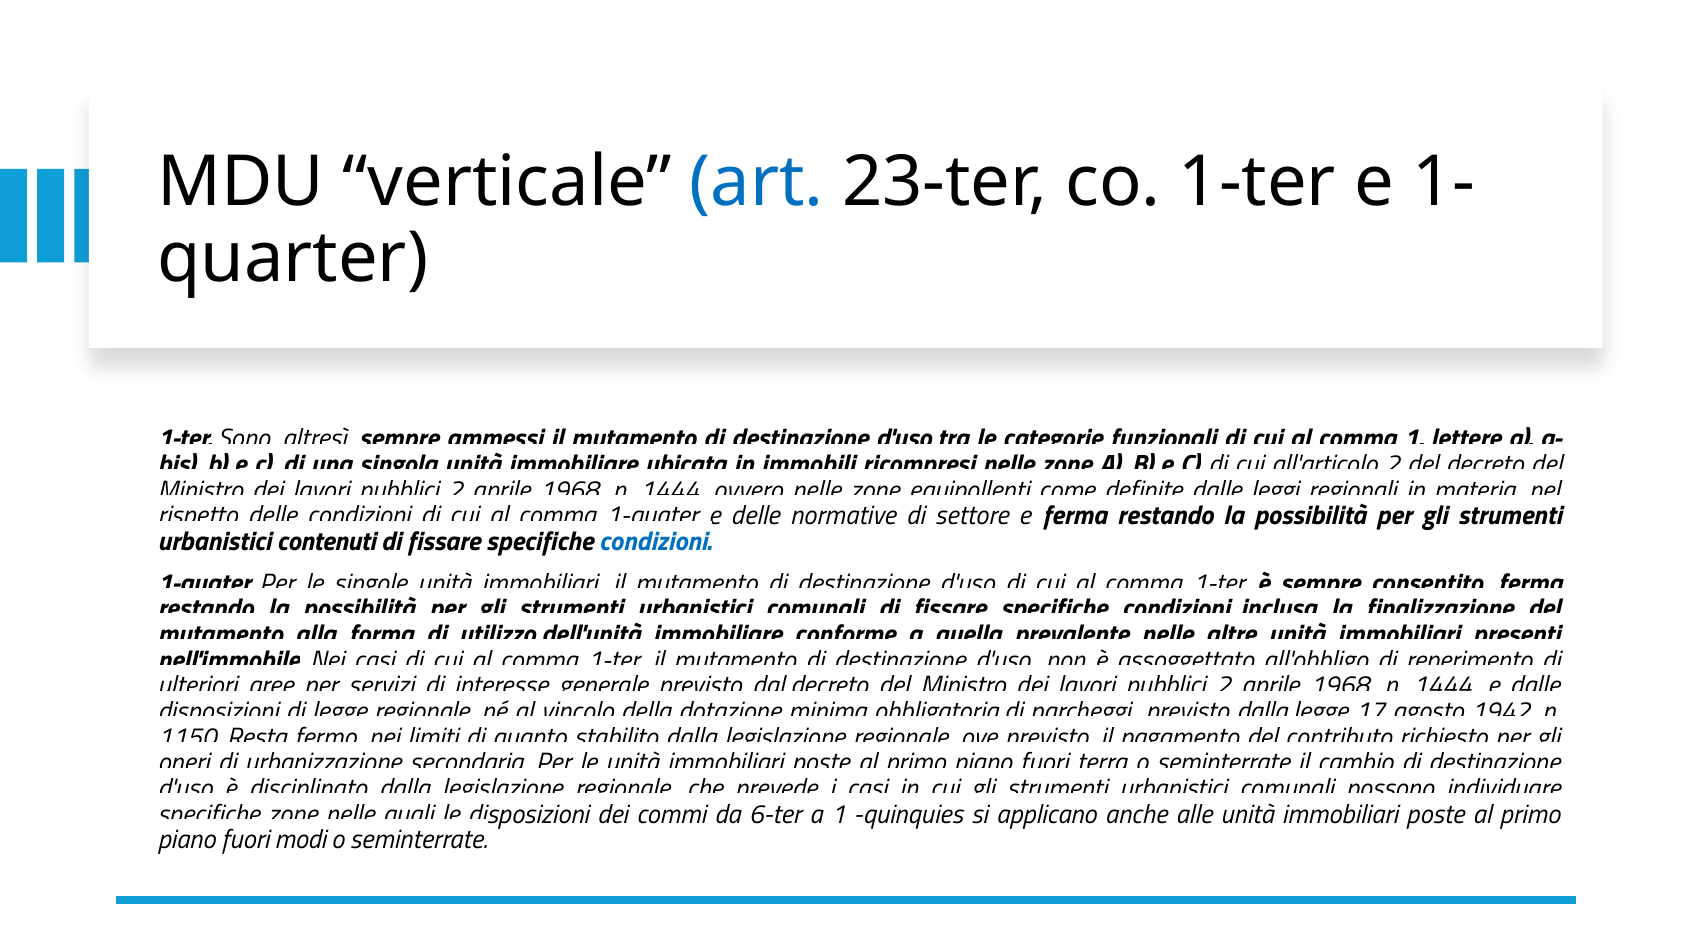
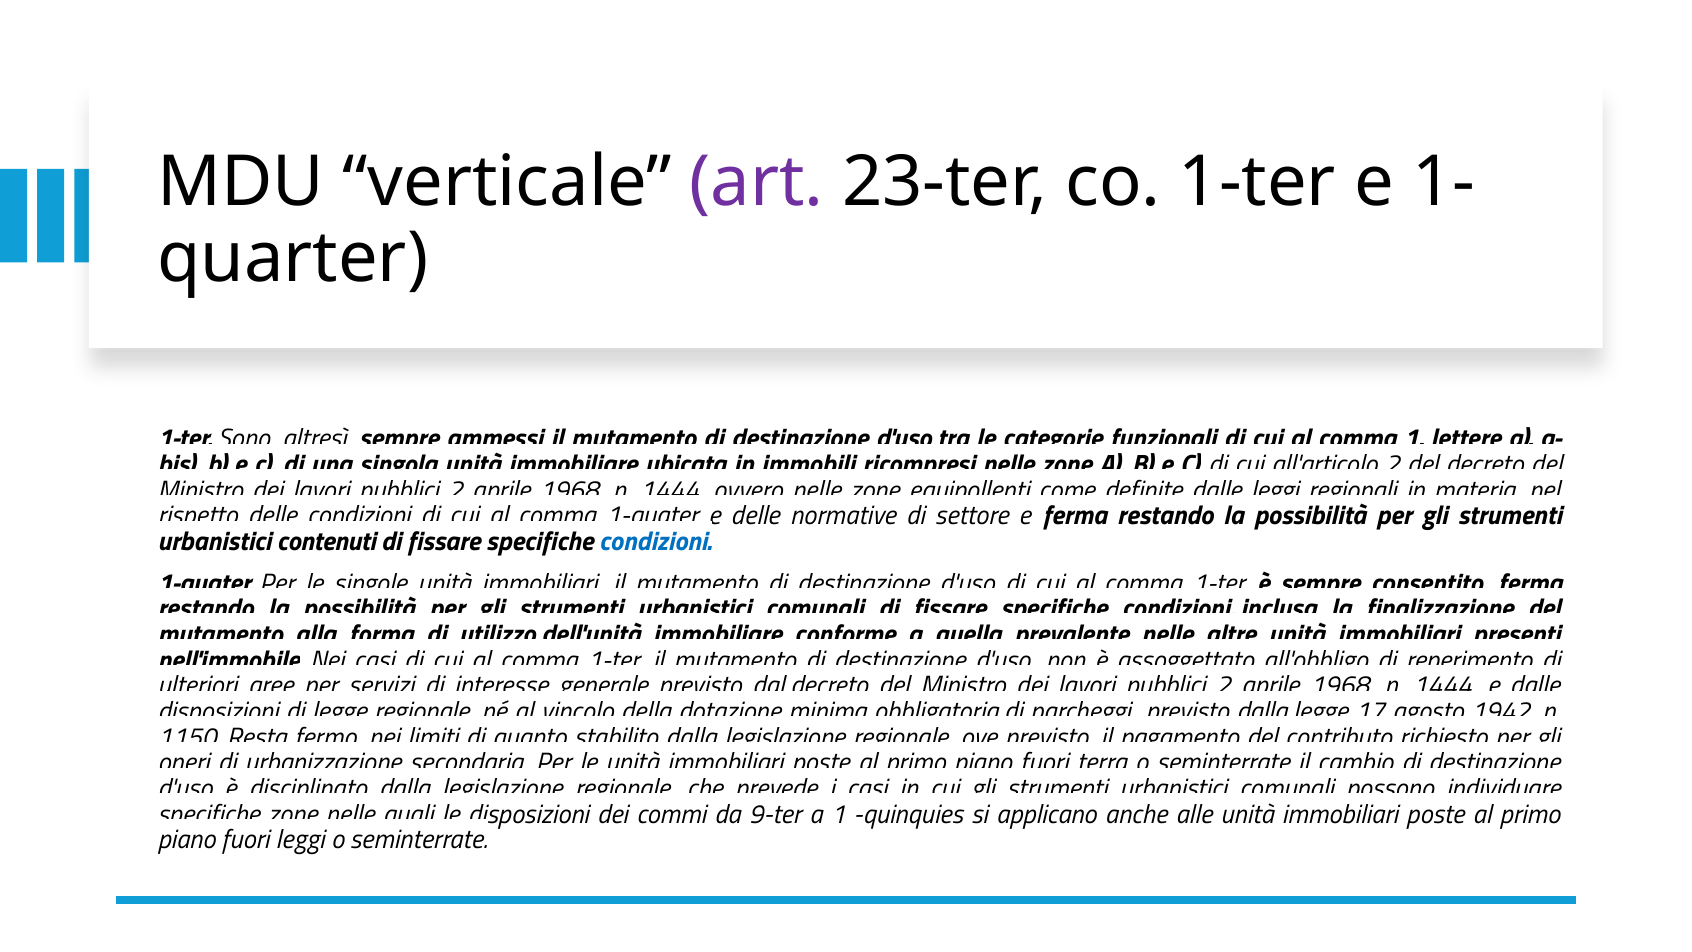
art colour: blue -> purple (757, 182)
6-ter: 6-ter -> 9-ter (775, 814)
fuori modi: modi -> leggi (300, 840)
